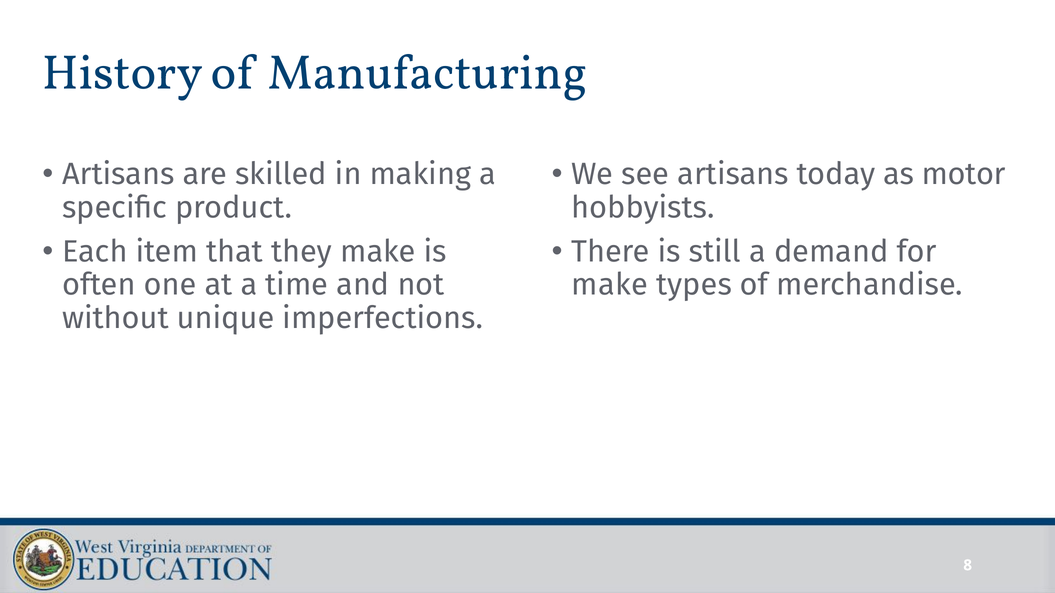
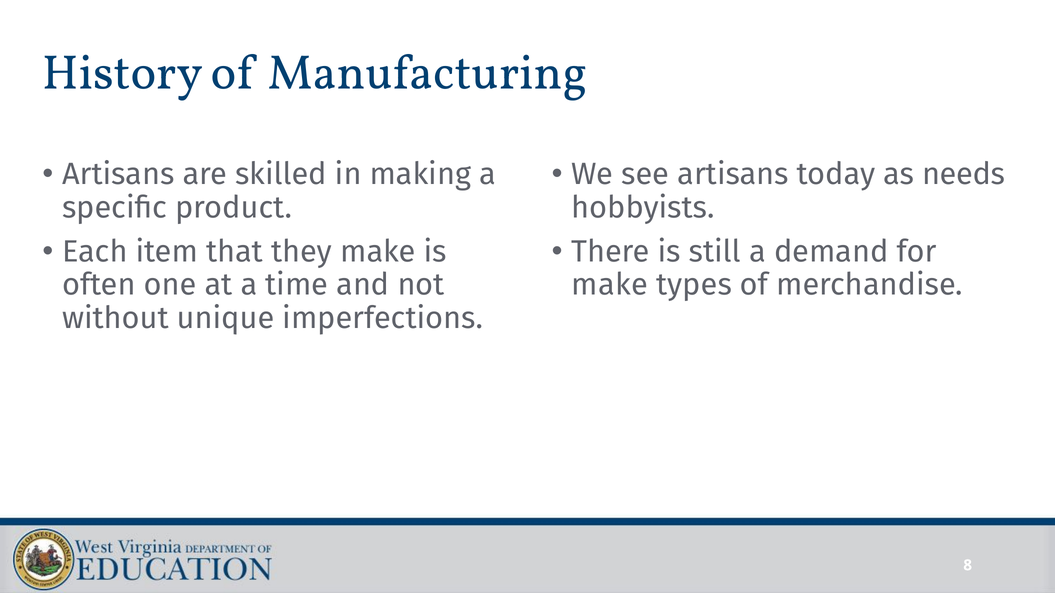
motor: motor -> needs (964, 174)
